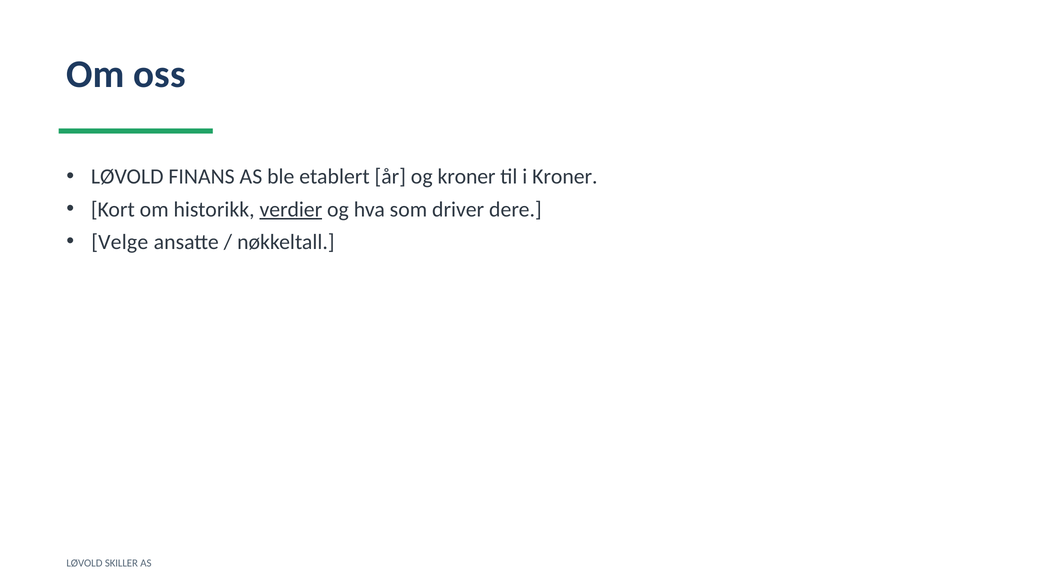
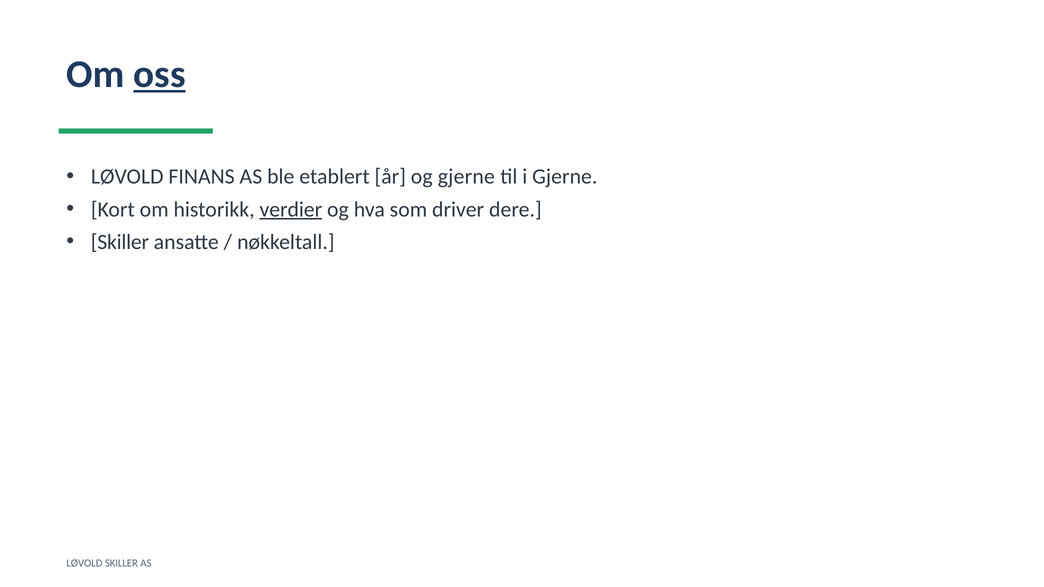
oss underline: none -> present (160, 75)
og kroner: kroner -> gjerne (466, 177)
i Kroner: Kroner -> Gjerne (565, 177)
Velge: Velge -> Skiller (120, 242)
